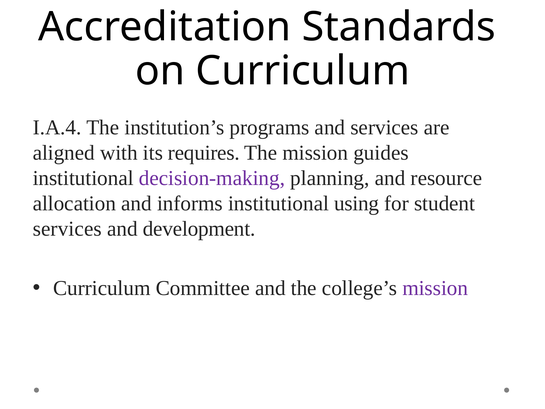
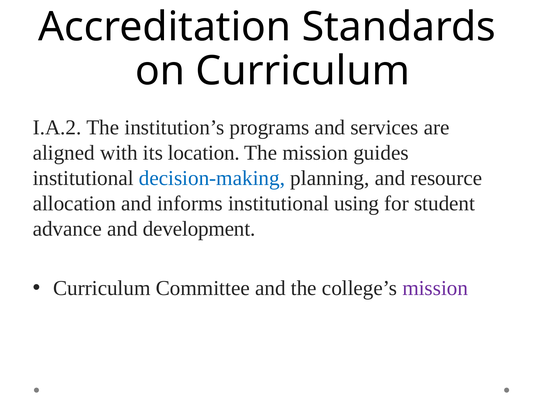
I.A.4: I.A.4 -> I.A.2 (57, 127)
requires: requires -> location (204, 153)
decision-making colour: purple -> blue (212, 178)
services: services -> advance (67, 229)
